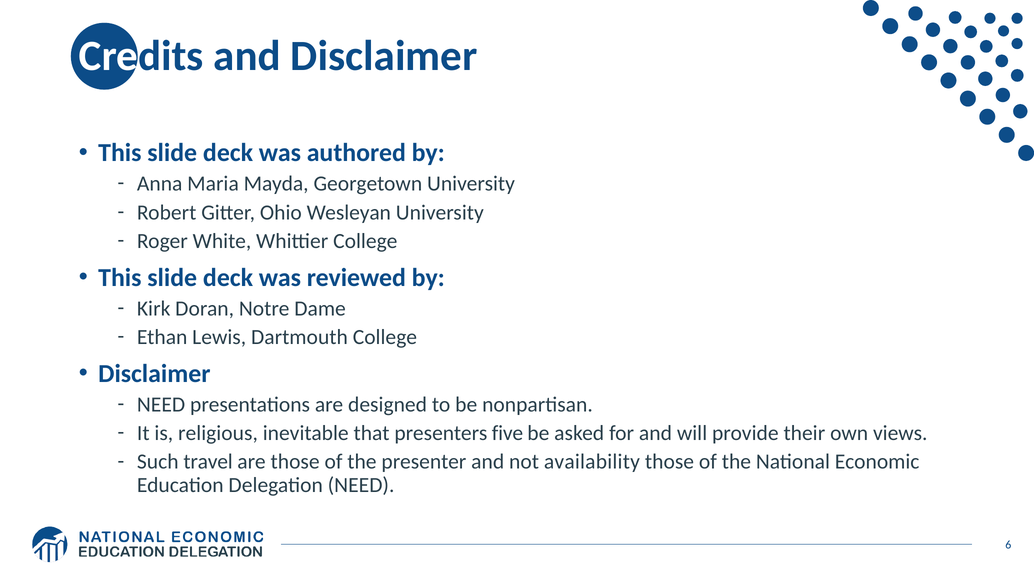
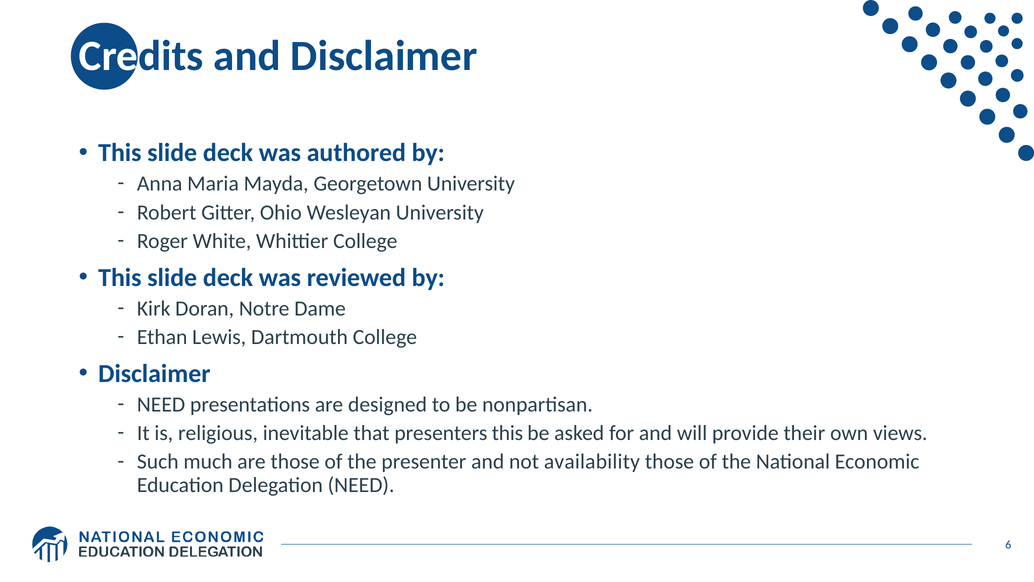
presenters five: five -> this (507, 433)
travel: travel -> much (208, 462)
